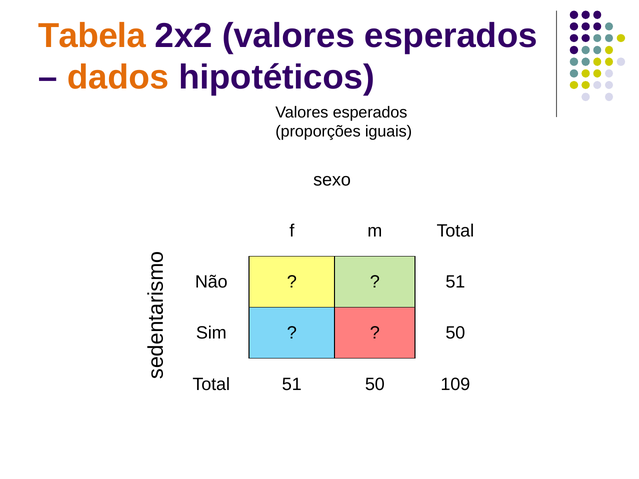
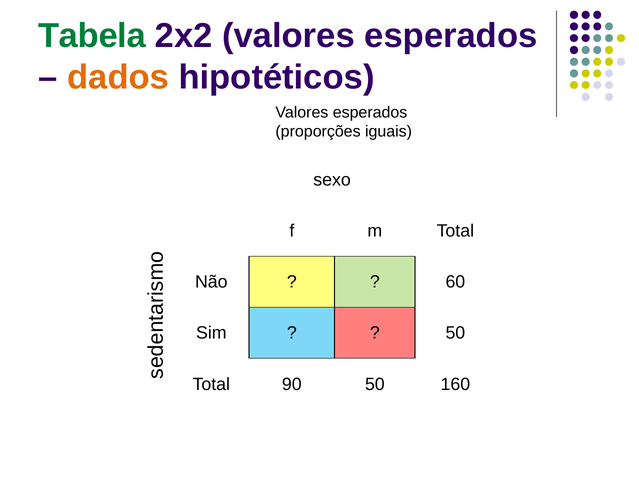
Tabela colour: orange -> green (92, 36)
51: 51 -> 60 (455, 282)
Total 51: 51 -> 90 (292, 384)
109: 109 -> 160 (455, 384)
